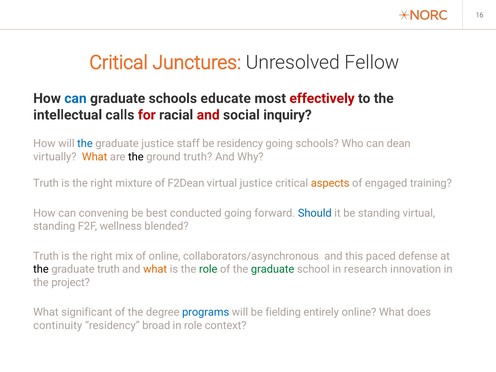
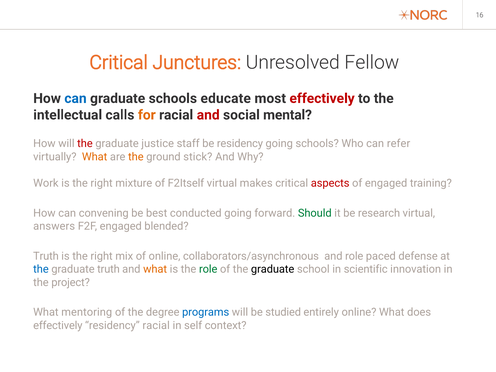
for colour: red -> orange (147, 115)
inquiry: inquiry -> mental (288, 115)
the colour: blue -> red (85, 144)
dean: dean -> refer (399, 144)
the colour: black -> orange (136, 157)
ground truth: truth -> stick (198, 157)
Truth: Truth -> Work (46, 183)
F2Dean: F2Dean -> F2Itself (186, 183)
virtual justice: justice -> makes (256, 183)
aspects colour: orange -> red (330, 183)
Should colour: blue -> green (315, 213)
be standing: standing -> research (379, 213)
standing: standing -> answers (54, 226)
F2F wellness: wellness -> engaged (121, 226)
and this: this -> role (354, 256)
the colour: black -> blue (41, 269)
graduate colour: green -> black (273, 269)
research: research -> scientific (366, 269)
significant: significant -> mentoring (87, 312)
fielding: fielding -> studied (283, 312)
continuity: continuity -> effectively (58, 326)
residency broad: broad -> racial (156, 326)
in role: role -> self (193, 326)
